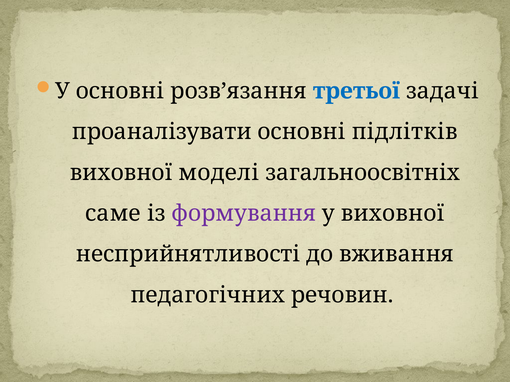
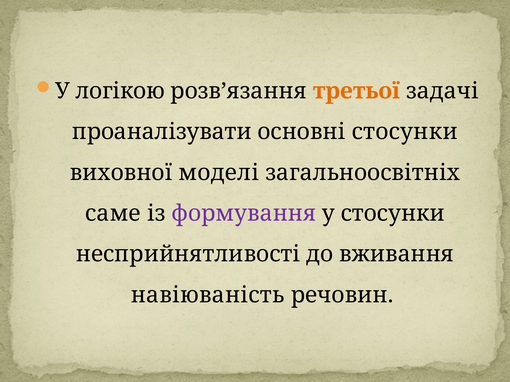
У основні: основні -> логікою (120, 91)
третьої colour: blue -> orange (356, 91)
основні підлітків: підлітків -> стосунки (405, 132)
у виховної: виховної -> стосунки (393, 214)
педагогічних: педагогічних -> навіюваність (208, 295)
